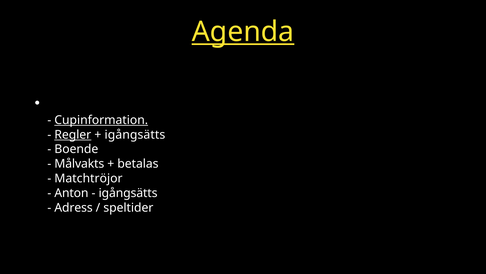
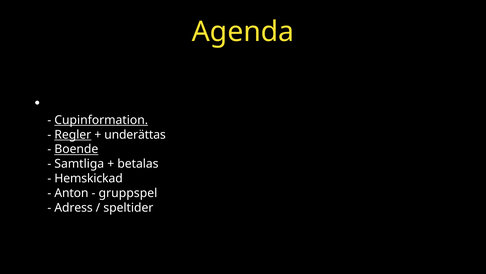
Agenda underline: present -> none (243, 32)
igångsätts: igångsätts -> underättas (135, 134)
Boende underline: none -> present (76, 149)
Målvakts: Målvakts -> Samtliga (79, 164)
Matchtröjor: Matchtröjor -> Hemskickad (89, 178)
igångsätts: igångsätts -> gruppspel (128, 193)
